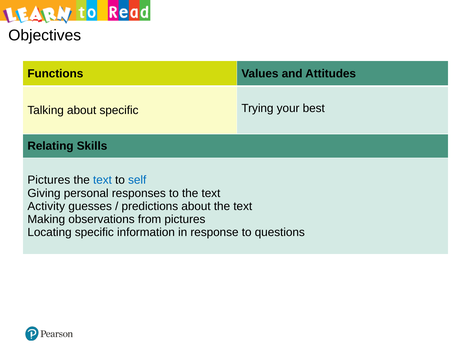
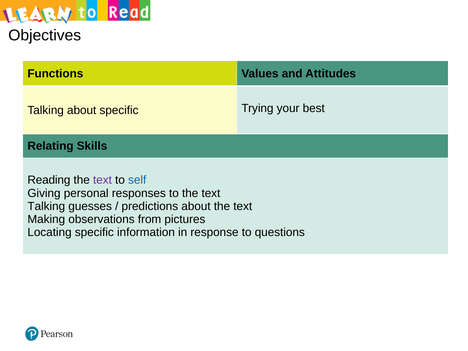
Pictures: Pictures -> Reading (49, 180)
text colour: blue -> purple (102, 180)
Activity: Activity -> Talking (46, 206)
